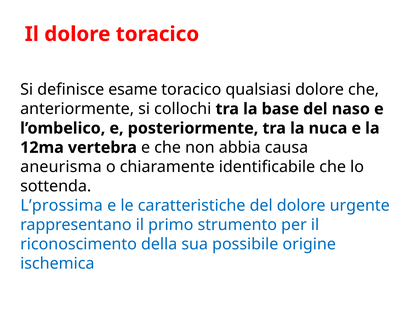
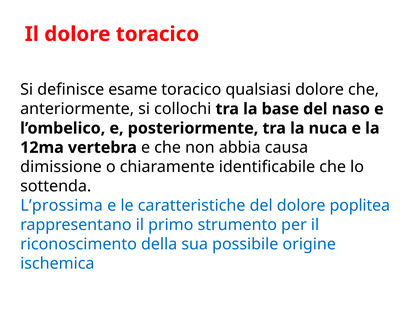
aneurisma: aneurisma -> dimissione (61, 167)
urgente: urgente -> poplitea (360, 205)
